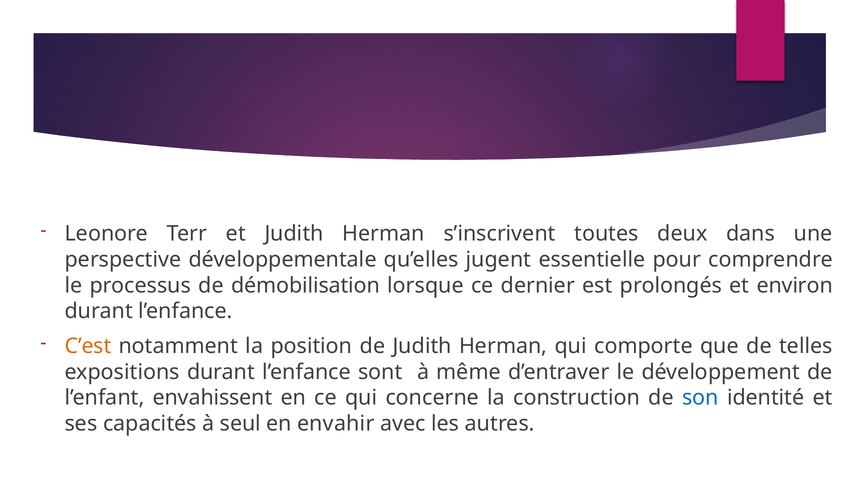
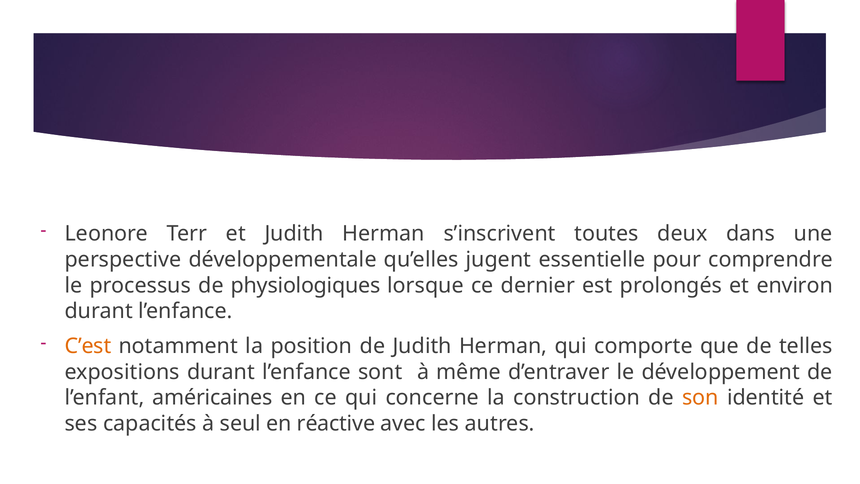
démobilisation: démobilisation -> physiologiques (306, 285)
envahissent: envahissent -> américaines (213, 398)
son colour: blue -> orange (700, 398)
envahir: envahir -> réactive (336, 423)
